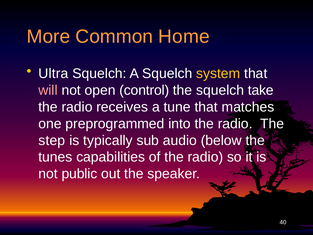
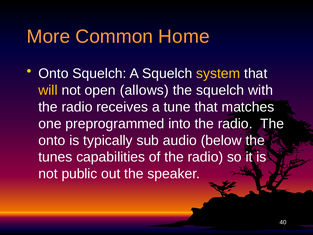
Ultra: Ultra -> Onto (53, 73)
will colour: pink -> yellow (48, 90)
control: control -> allows (144, 90)
take: take -> with (261, 90)
step: step -> onto (52, 140)
